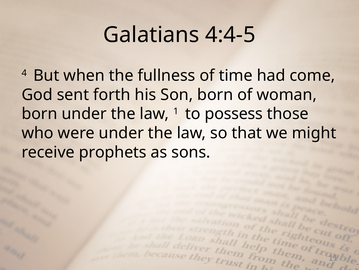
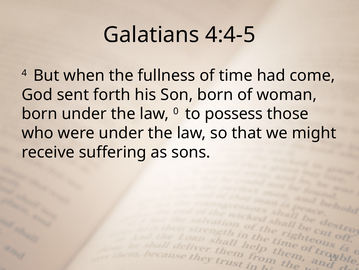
1: 1 -> 0 (176, 111)
prophets: prophets -> suffering (113, 152)
